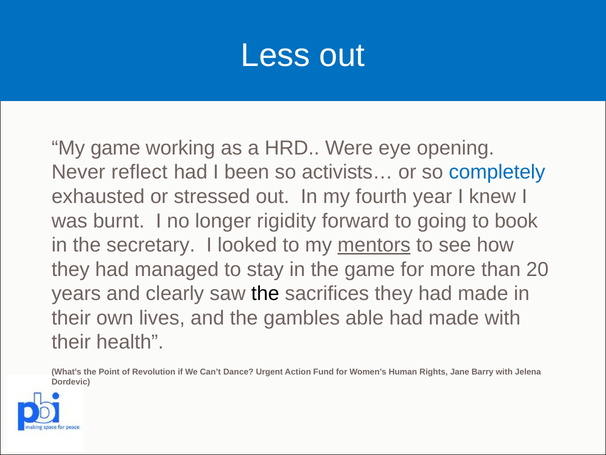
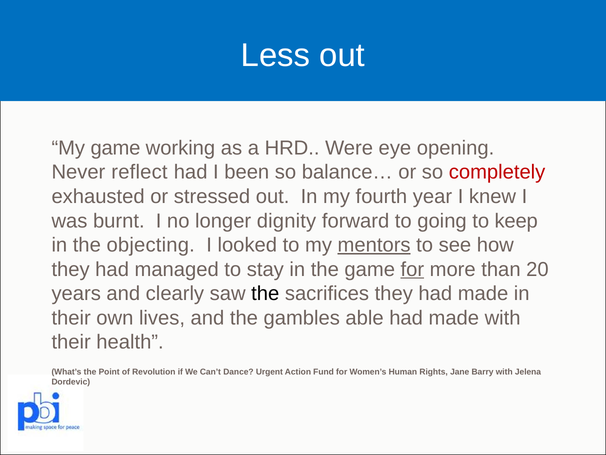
activists…: activists… -> balance… (347, 172)
completely colour: blue -> red (497, 172)
rigidity: rigidity -> dignity (286, 221)
book: book -> keep (516, 221)
secretary: secretary -> objecting (151, 245)
for underline: none -> present (412, 269)
